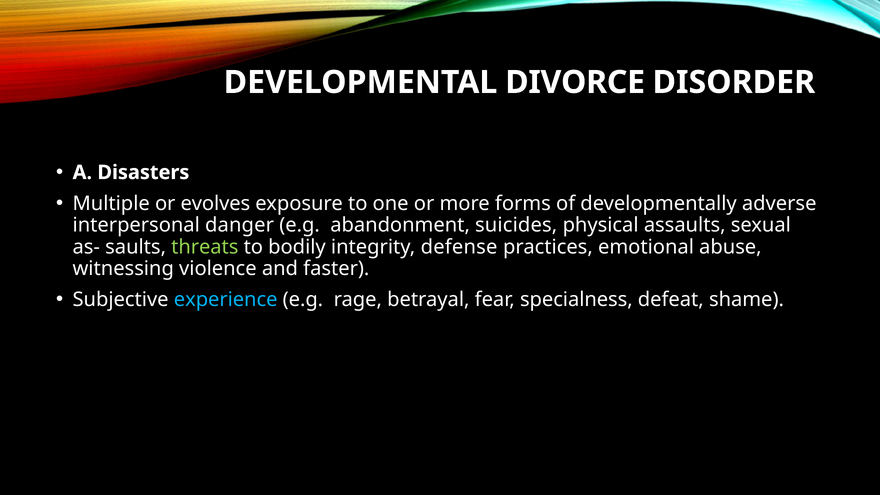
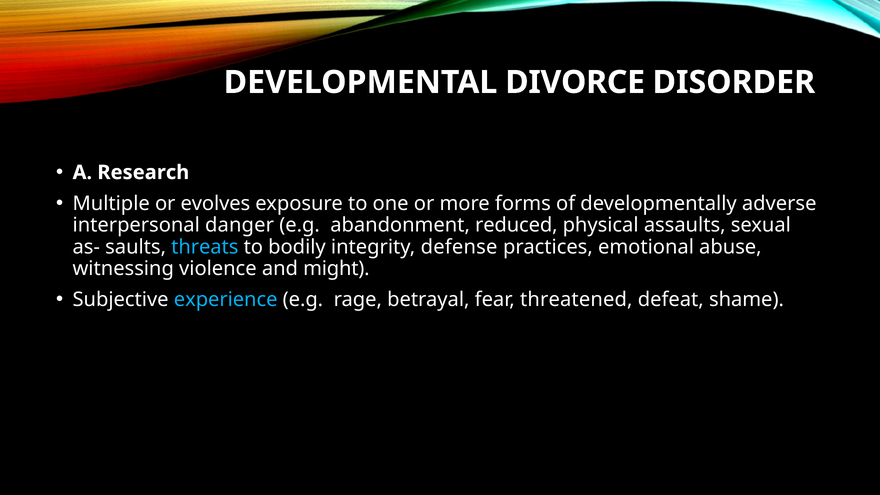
Disasters: Disasters -> Research (143, 172)
suicides: suicides -> reduced (516, 225)
threats colour: light green -> light blue (205, 247)
faster: faster -> might (336, 269)
specialness: specialness -> threatened (576, 300)
